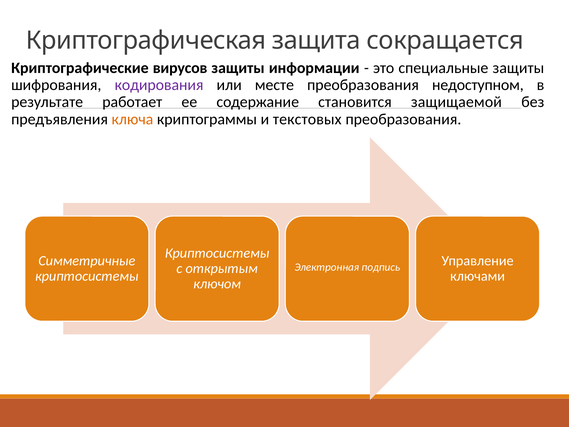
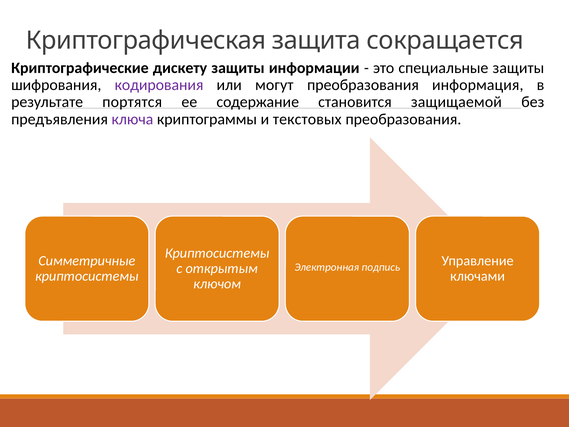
вирусов: вирусов -> дискету (180, 68)
месте: месте -> могут (274, 85)
недоступном: недоступном -> информация (478, 85)
работает: работает -> портятся (132, 102)
ключа colour: orange -> purple (132, 119)
